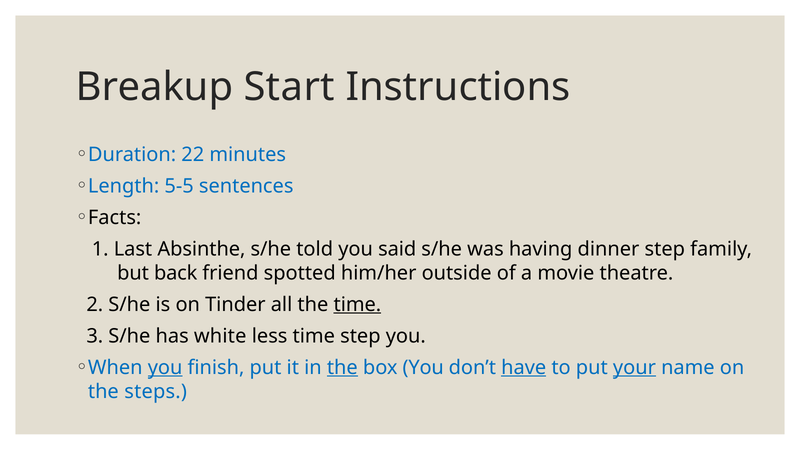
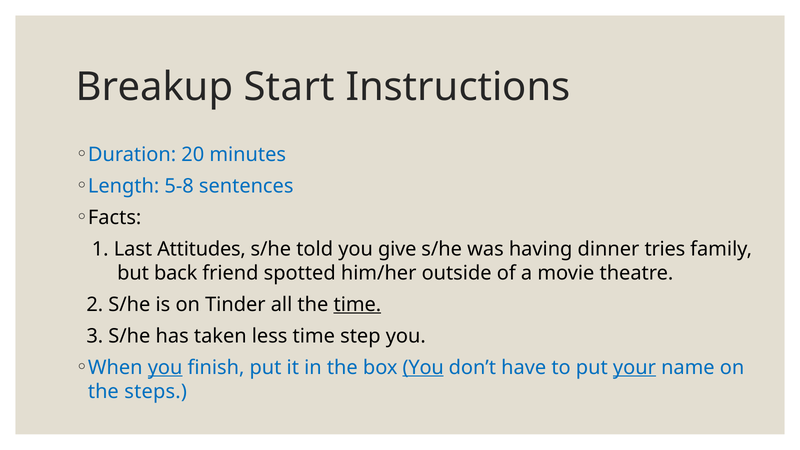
22: 22 -> 20 (193, 154)
5-5: 5-5 -> 5-8 (179, 186)
Absinthe: Absinthe -> Attitudes (201, 249)
said: said -> give (397, 249)
dinner step: step -> tries (665, 249)
white: white -> taken (220, 336)
the underline: present -> none (342, 367)
You underline: none -> present (423, 367)
have underline: present -> none (524, 367)
